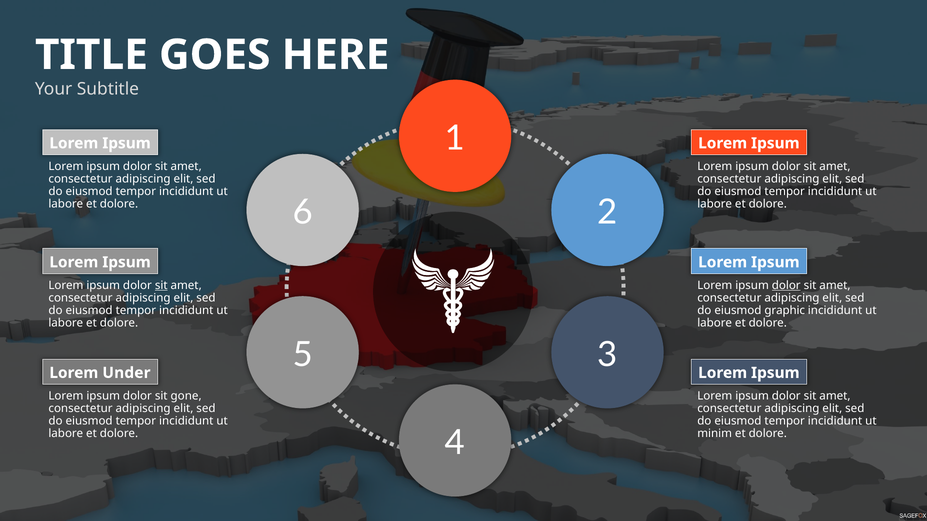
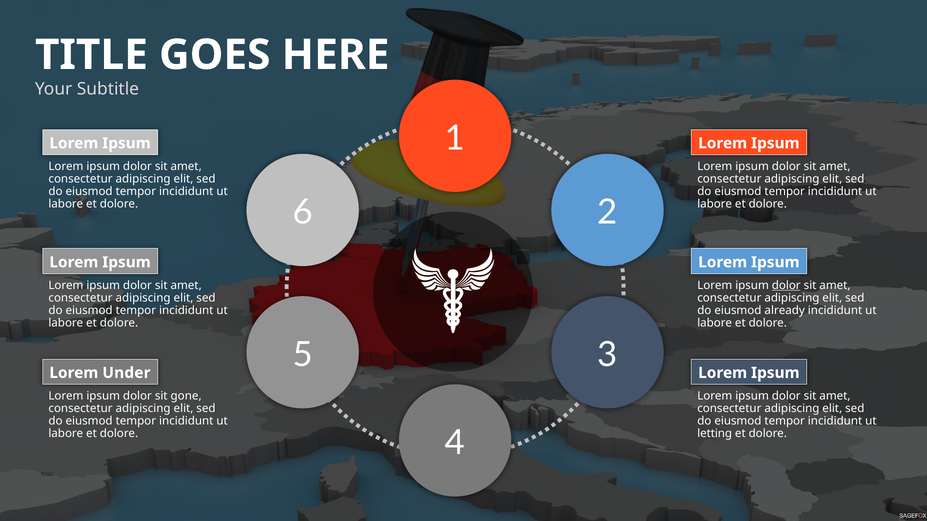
sit underline: present -> none (161, 285)
graphic: graphic -> already (785, 310)
minim: minim -> letting (715, 434)
